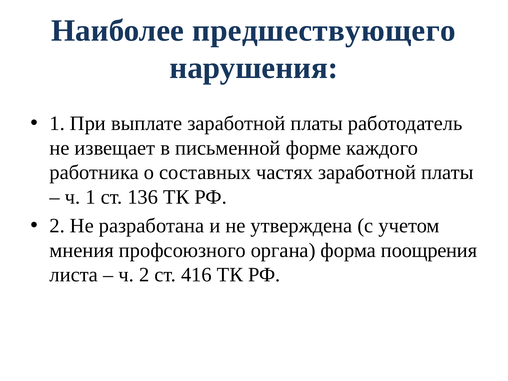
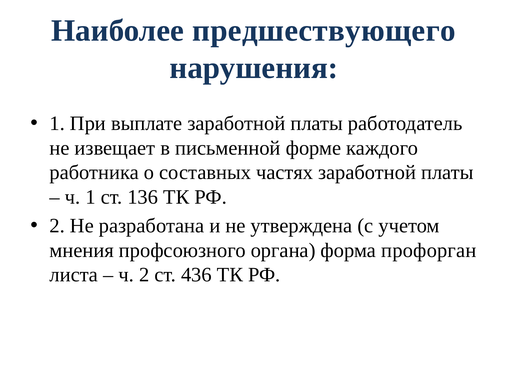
поощрения: поощрения -> профорган (429, 250)
416: 416 -> 436 (196, 275)
